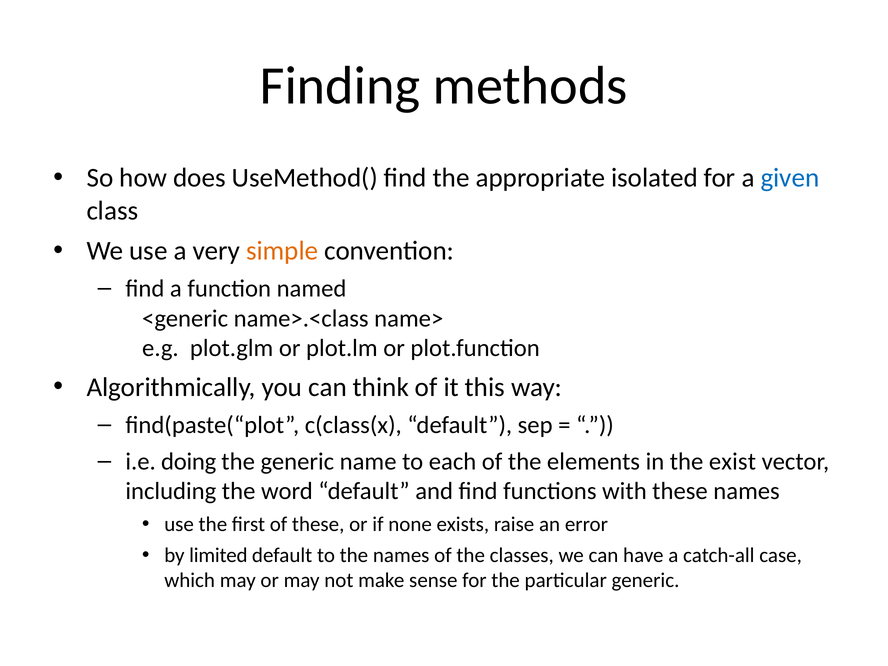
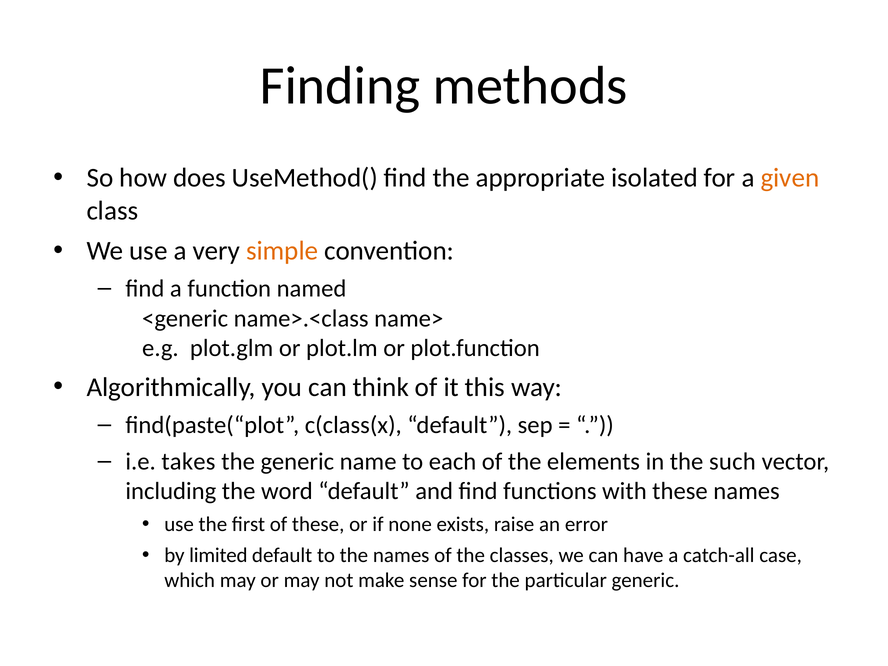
given colour: blue -> orange (790, 178)
doing: doing -> takes (188, 462)
exist: exist -> such (732, 462)
